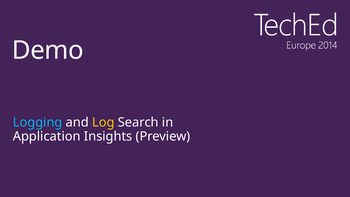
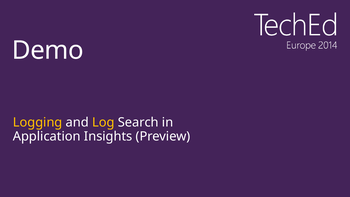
Logging colour: light blue -> yellow (38, 122)
